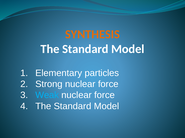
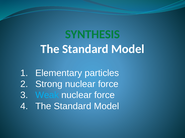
SYNTHESIS colour: orange -> green (92, 35)
